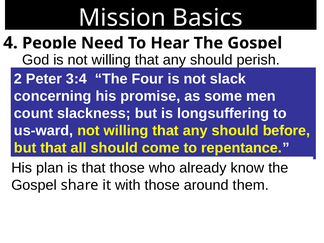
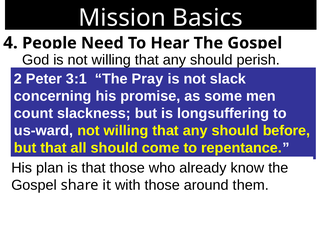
3:4: 3:4 -> 3:1 (76, 79)
Four: Four -> Pray (148, 79)
